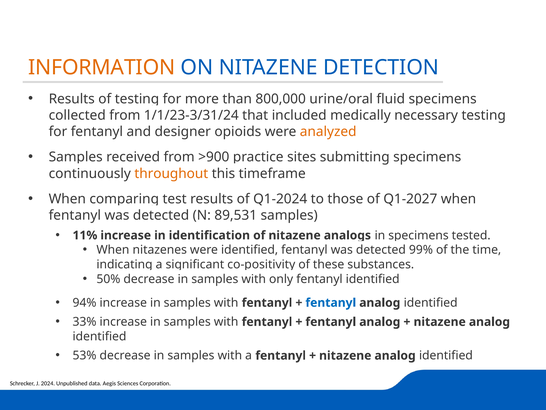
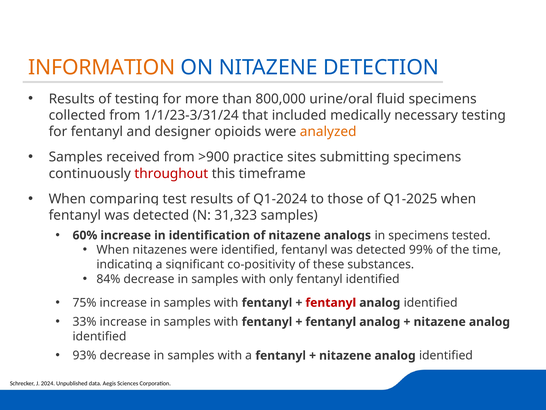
throughout colour: orange -> red (171, 173)
Q1-2027: Q1-2027 -> Q1-2025 (410, 199)
89,531: 89,531 -> 31,323 (236, 215)
11%: 11% -> 60% (85, 235)
50%: 50% -> 84% (108, 279)
94%: 94% -> 75% (85, 302)
fentanyl colour: blue -> red (331, 302)
53%: 53% -> 93% (85, 355)
